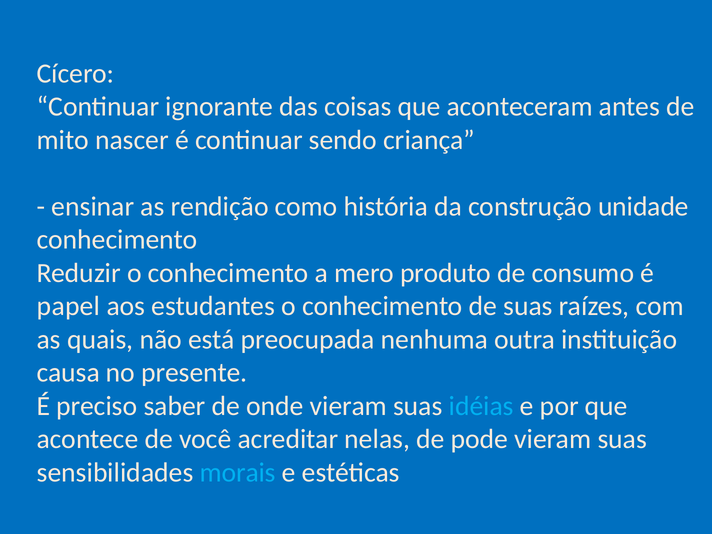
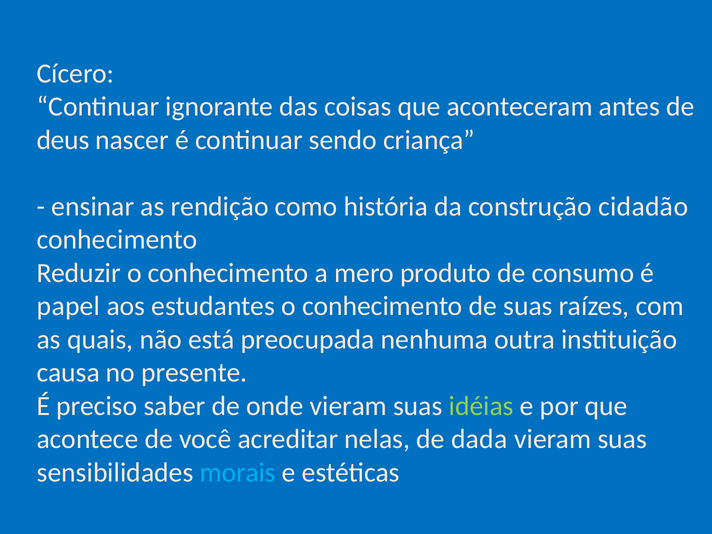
mito: mito -> deus (63, 140)
unidade: unidade -> cidadão (643, 207)
idéias colour: light blue -> light green (481, 406)
pode: pode -> dada (479, 439)
